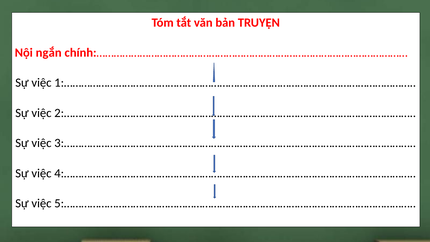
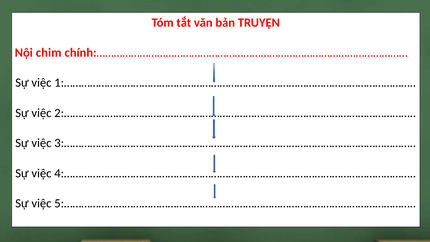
ngắn: ngắn -> chim (49, 53)
